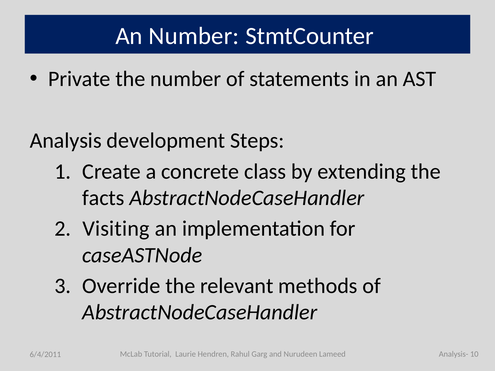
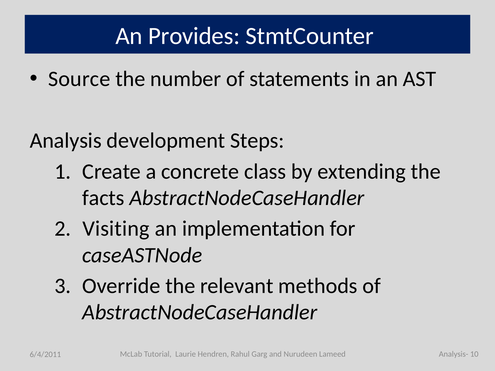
An Number: Number -> Provides (194, 36)
Private: Private -> Source (79, 79)
